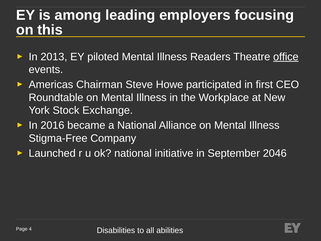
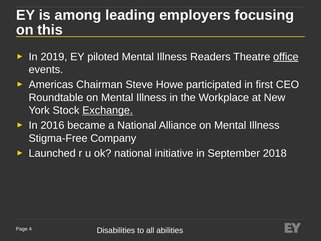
2013: 2013 -> 2019 (54, 57)
Exchange underline: none -> present (108, 110)
2046: 2046 -> 2018 (275, 153)
